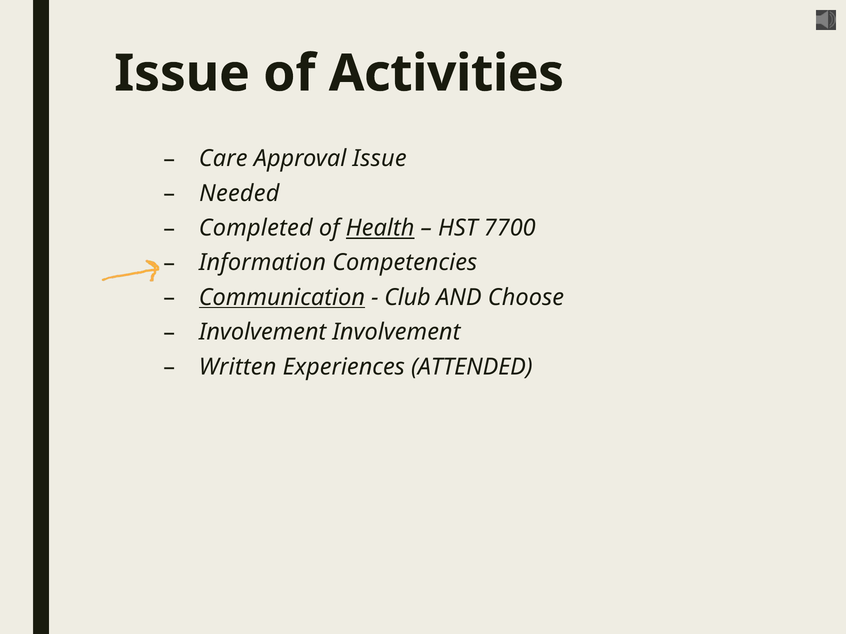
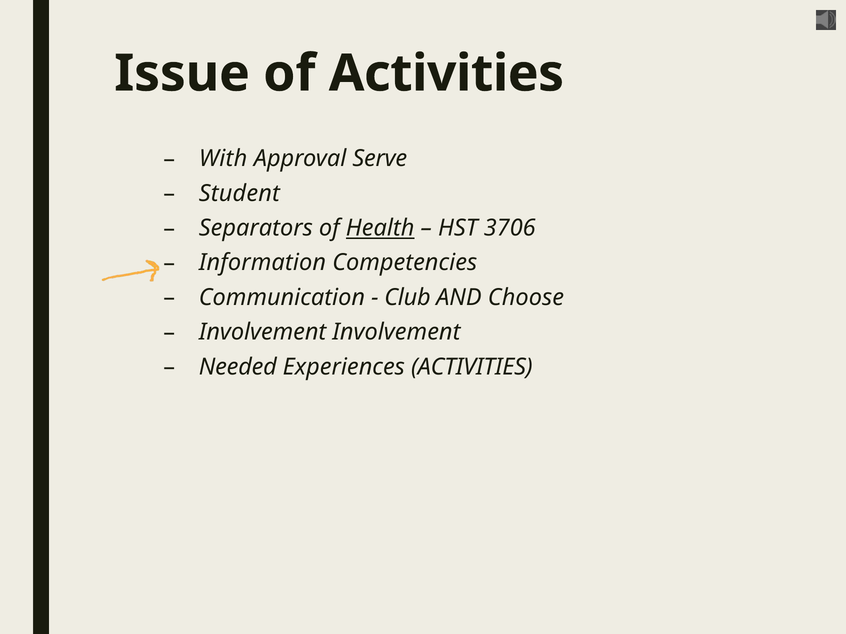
Care: Care -> With (223, 159)
Approval Issue: Issue -> Serve (380, 159)
Needed: Needed -> Student (239, 193)
Completed: Completed -> Separators (256, 228)
7700: 7700 -> 3706 (510, 228)
Communication underline: present -> none (282, 298)
Written: Written -> Needed (238, 367)
Experiences ATTENDED: ATTENDED -> ACTIVITIES (472, 367)
